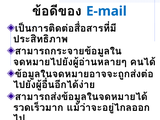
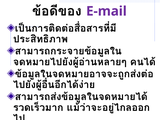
E-mail colour: blue -> purple (106, 11)
